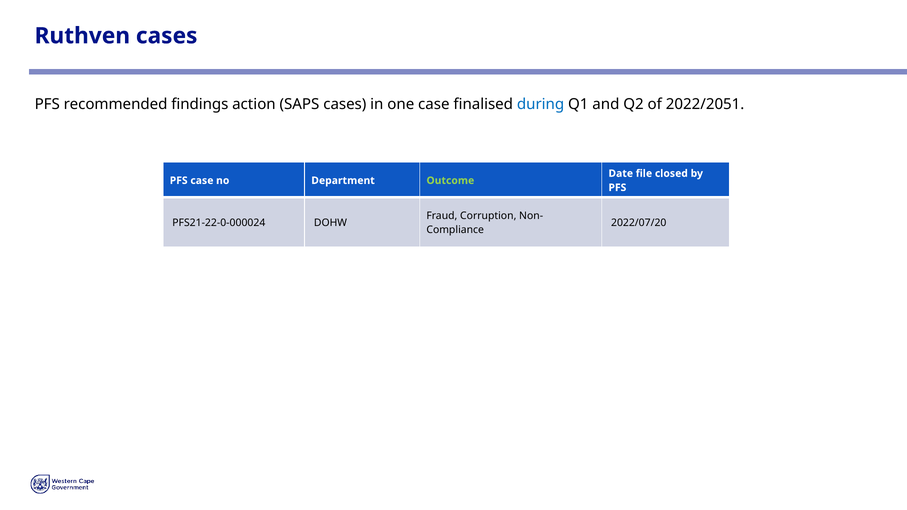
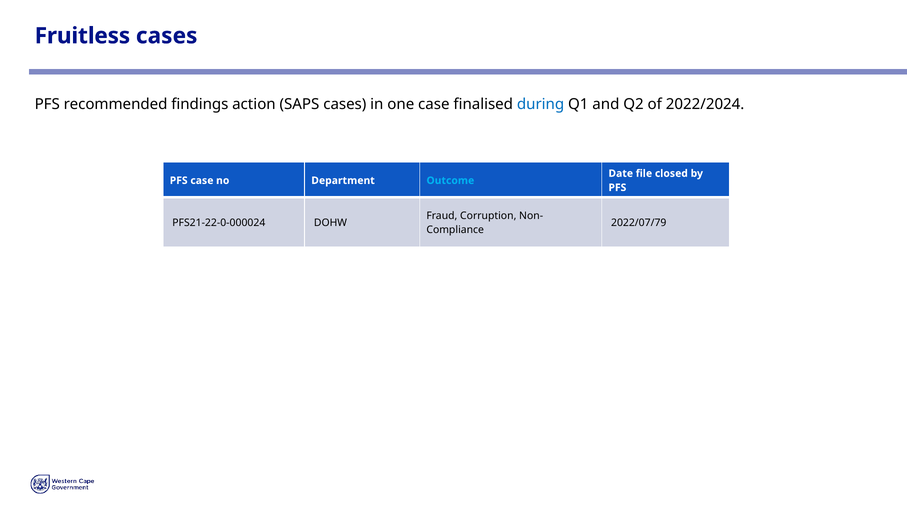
Ruthven: Ruthven -> Fruitless (82, 36)
2022/2051: 2022/2051 -> 2022/2024 (705, 104)
Outcome colour: light green -> light blue (450, 181)
2022/07/20: 2022/07/20 -> 2022/07/79 (639, 223)
